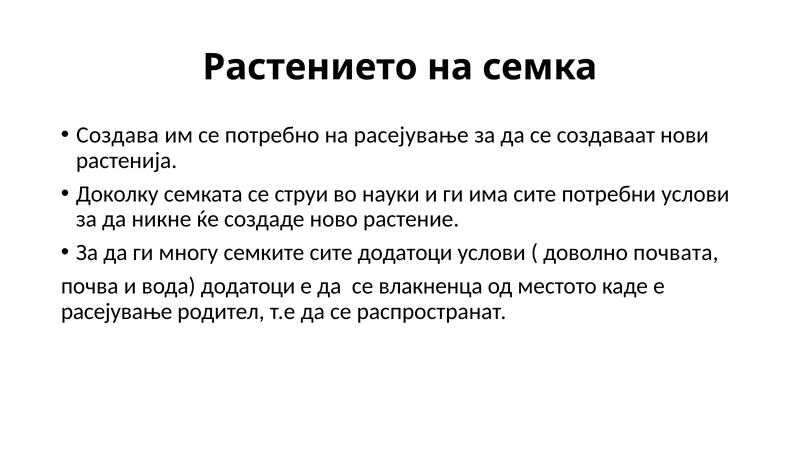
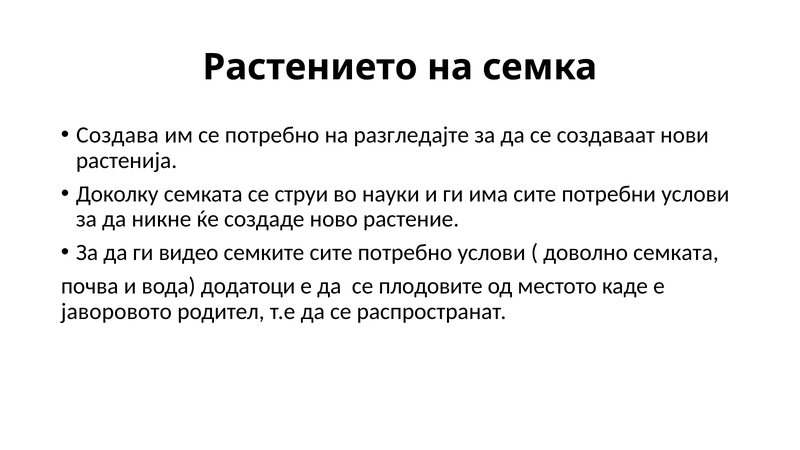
на расејување: расејување -> разгледајте (411, 135)
многу: многу -> видео (189, 253)
сите додатоци: додатоци -> потребно (405, 253)
доволно почвата: почвата -> семката (676, 253)
влакненца: влакненца -> плодовите (431, 286)
расејување: расејување -> јаворовото (116, 311)
